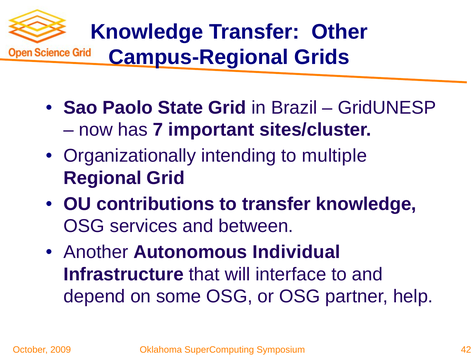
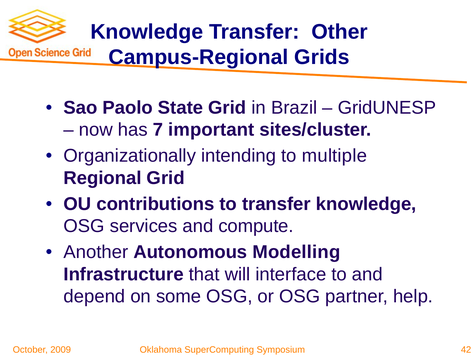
between: between -> compute (256, 226)
Individual: Individual -> Modelling (296, 252)
